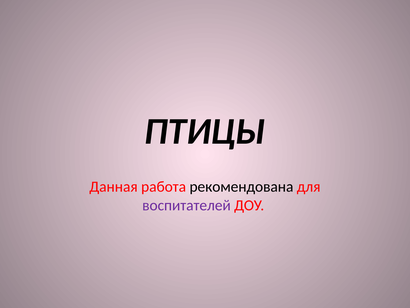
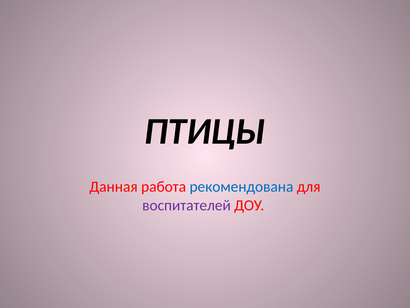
рекомендована colour: black -> blue (241, 187)
